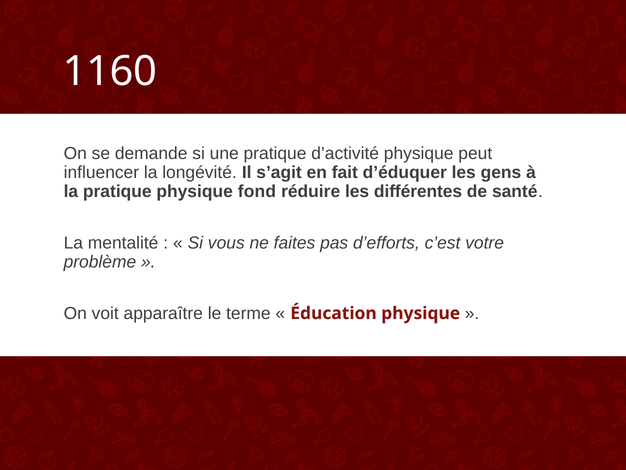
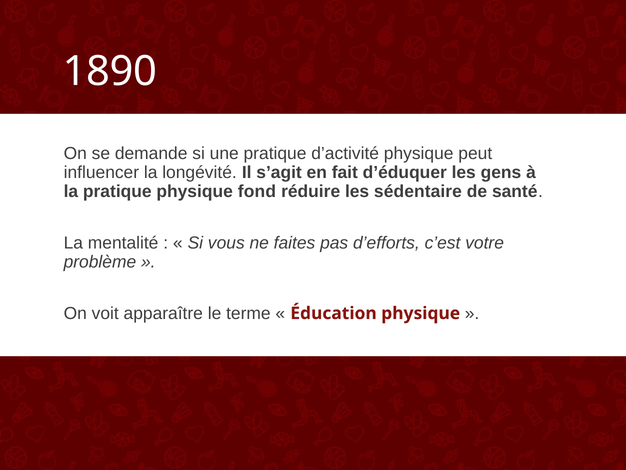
1160: 1160 -> 1890 (110, 71)
différentes: différentes -> sédentaire (418, 191)
